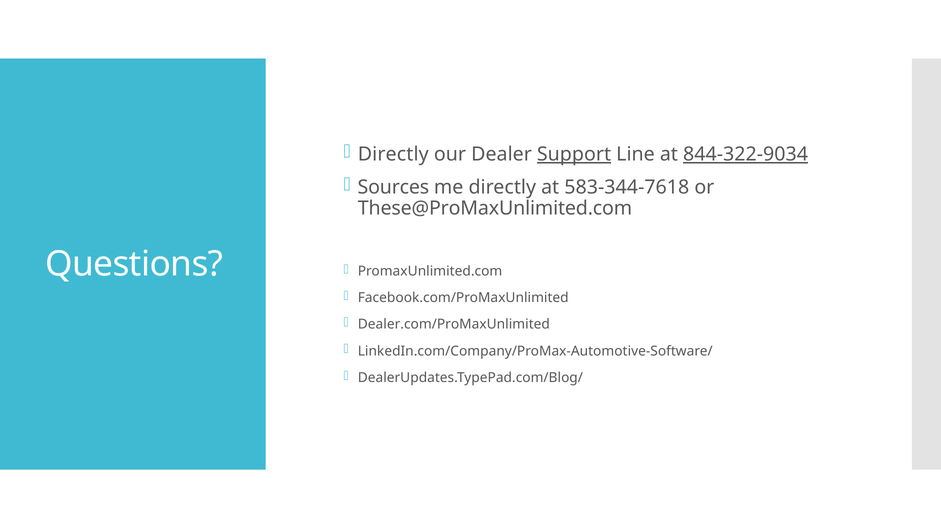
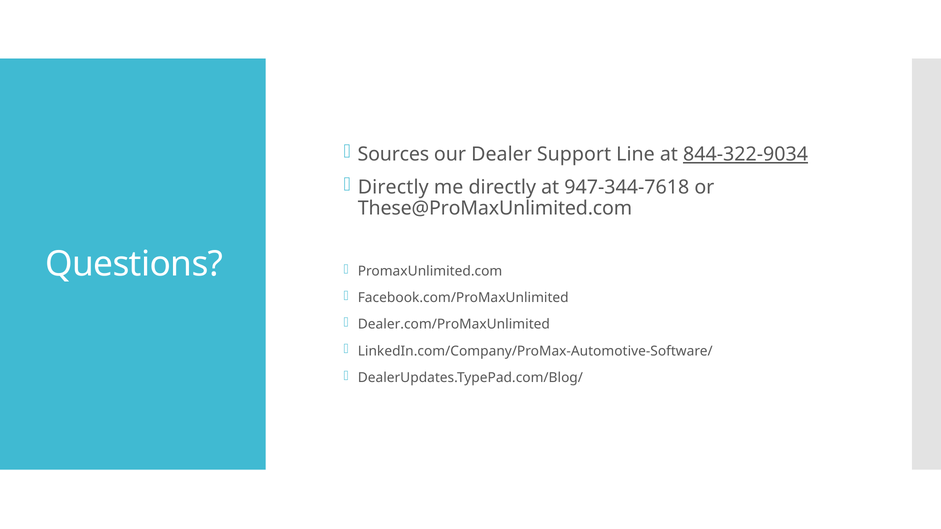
Directly: Directly -> Sources (393, 154)
Support underline: present -> none (574, 154)
Sources: Sources -> Directly (393, 187)
583-344-7618: 583-344-7618 -> 947-344-7618 (627, 187)
